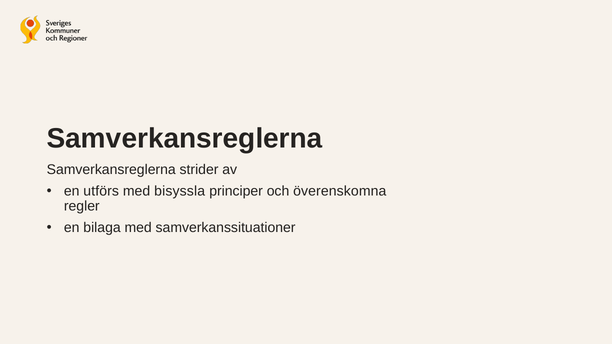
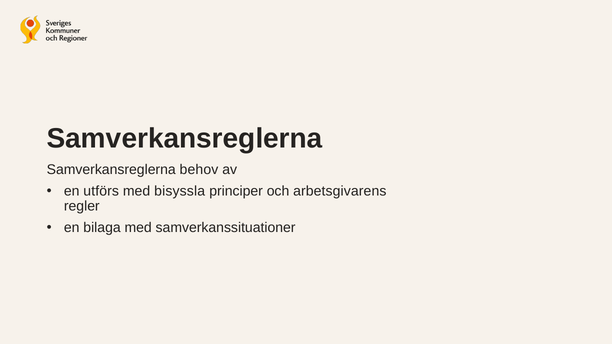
strider: strider -> behov (199, 170)
överenskomna: överenskomna -> arbetsgivarens (340, 191)
